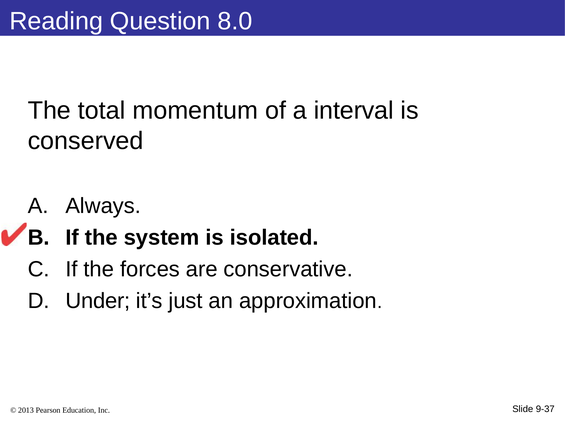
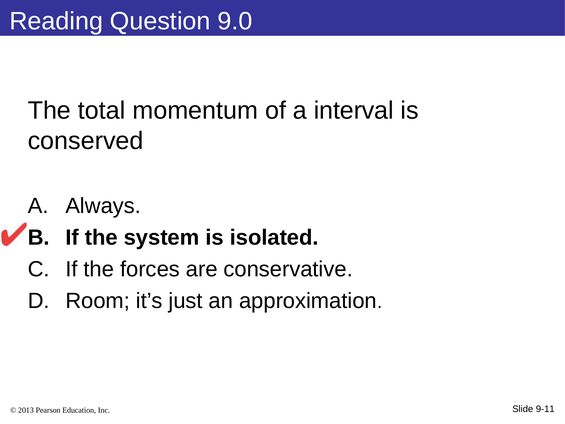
8.0: 8.0 -> 9.0 (235, 21)
Under: Under -> Room (98, 301)
9-37: 9-37 -> 9-11 (545, 409)
